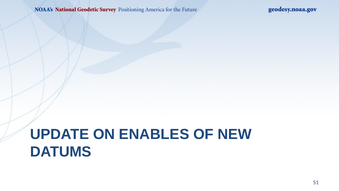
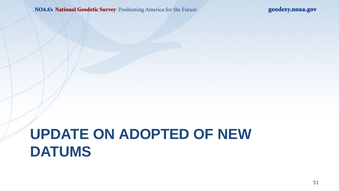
ENABLES: ENABLES -> ADOPTED (154, 134)
